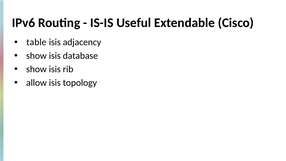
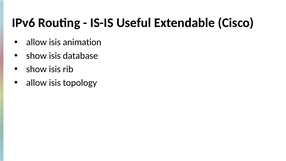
table: table -> allow (36, 42)
adjacency: adjacency -> animation (82, 42)
